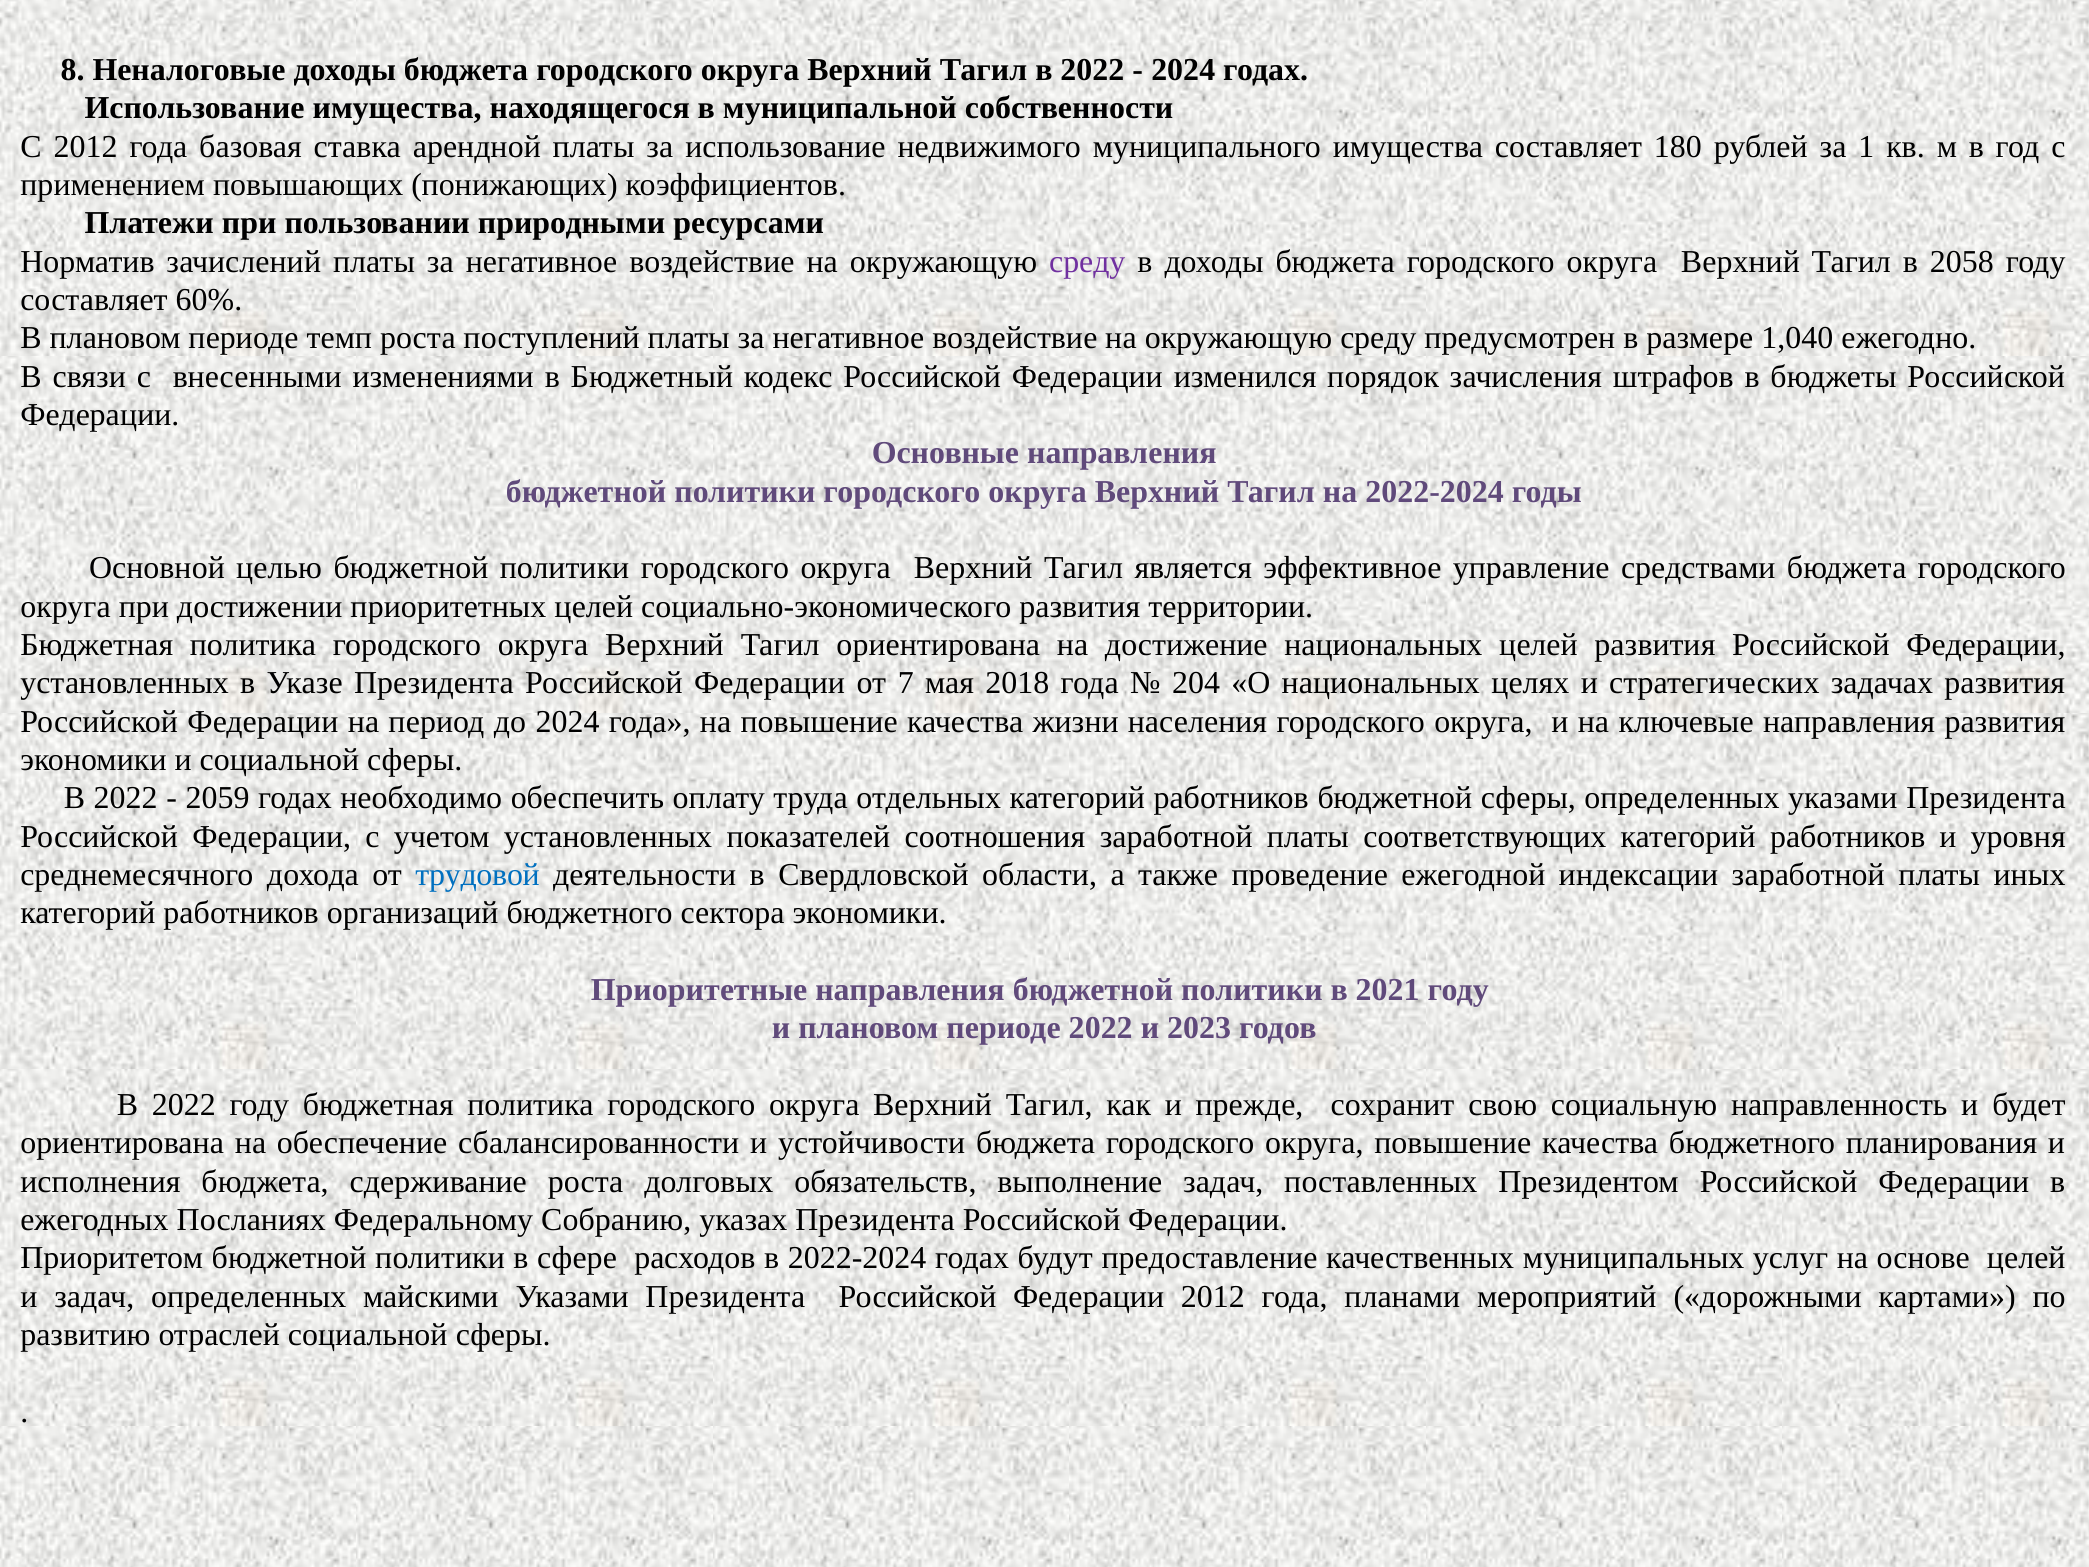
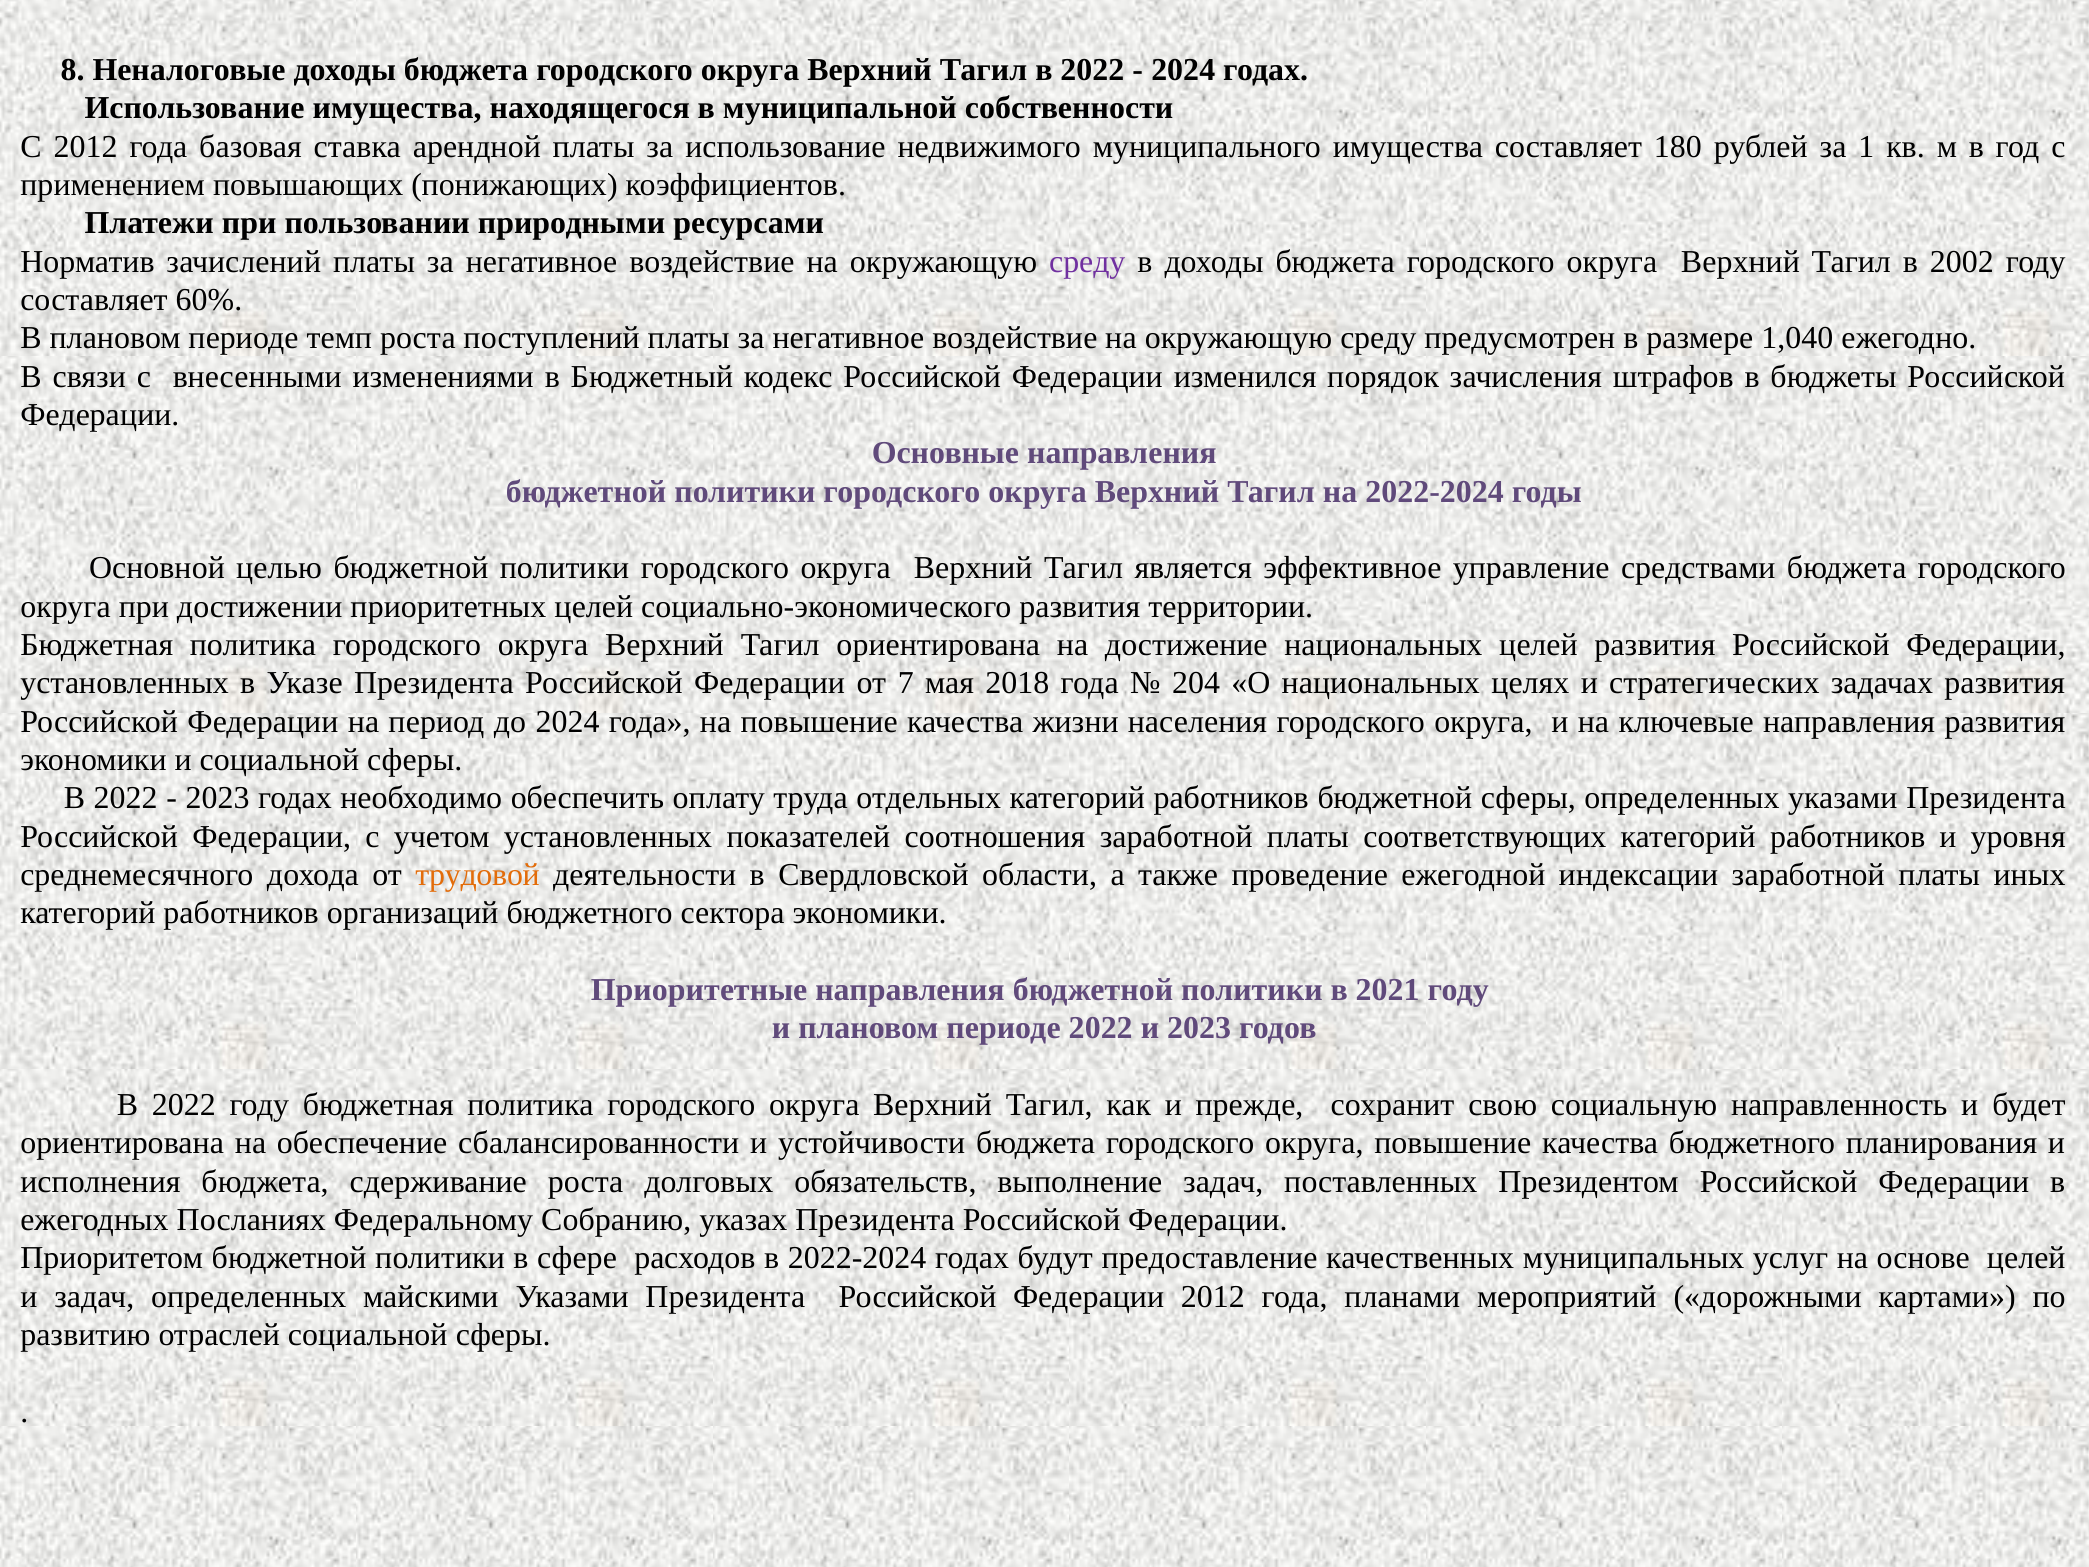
2058: 2058 -> 2002 (1962, 262)
2059: 2059 -> 2023 (218, 798)
трудовой colour: blue -> orange (478, 875)
